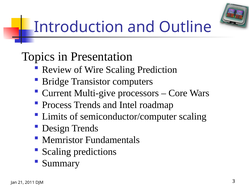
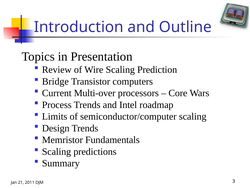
Multi-give: Multi-give -> Multi-over (95, 93)
